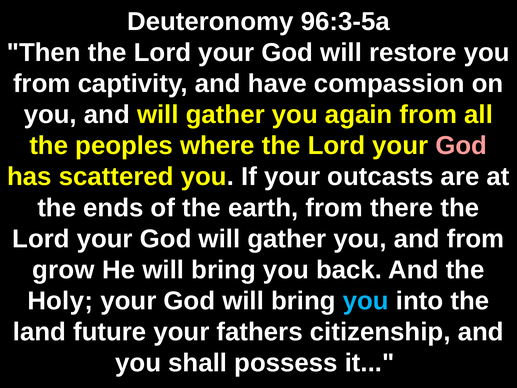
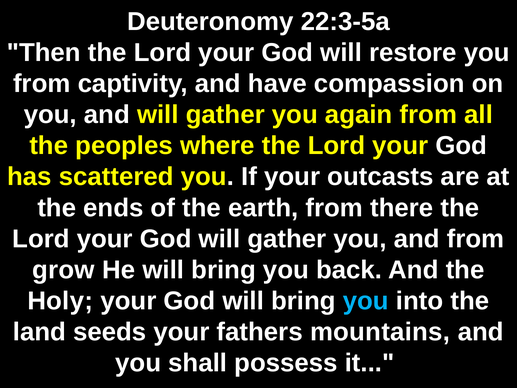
96:3-5a: 96:3-5a -> 22:3-5a (345, 22)
God colour: pink -> white (461, 146)
future: future -> seeds (110, 332)
citizenship: citizenship -> mountains (380, 332)
